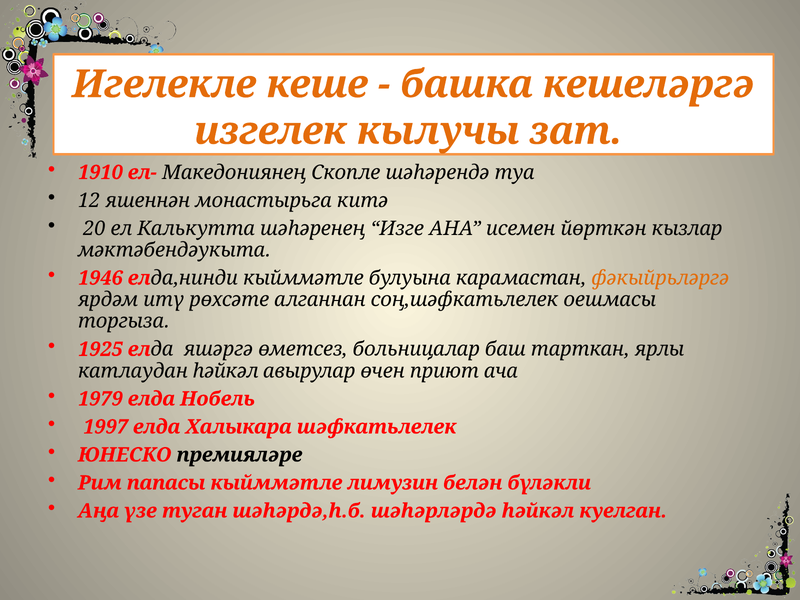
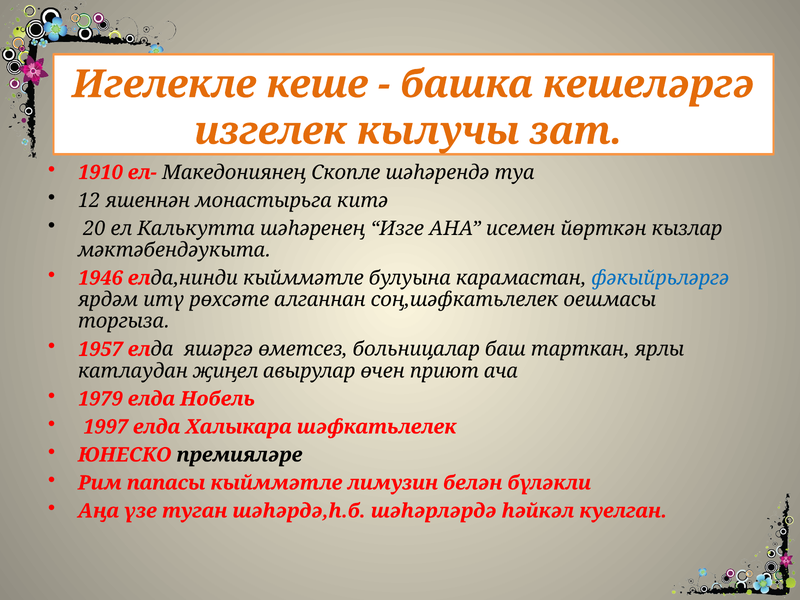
фәкыйрьләргә colour: orange -> blue (660, 278)
1925: 1925 -> 1957 (100, 349)
катлаудан һәйкәл: һәйкәл -> җиңел (226, 371)
